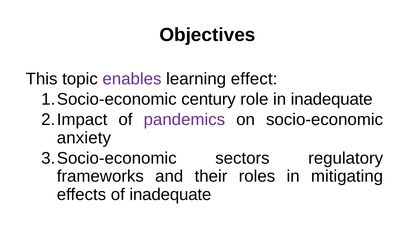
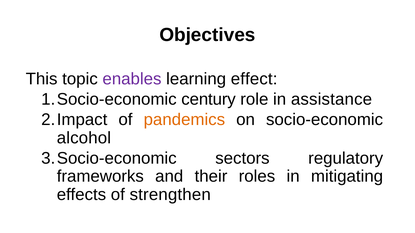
in inadequate: inadequate -> assistance (332, 100)
pandemics colour: purple -> orange (184, 120)
anxiety: anxiety -> alcohol (84, 138)
of inadequate: inadequate -> strengthen (170, 195)
